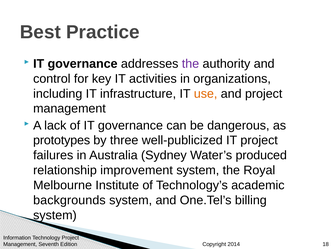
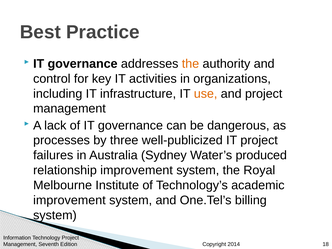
the colour: purple -> orange (191, 64)
prototypes: prototypes -> processes (62, 140)
backgrounds: backgrounds -> improvement (69, 200)
